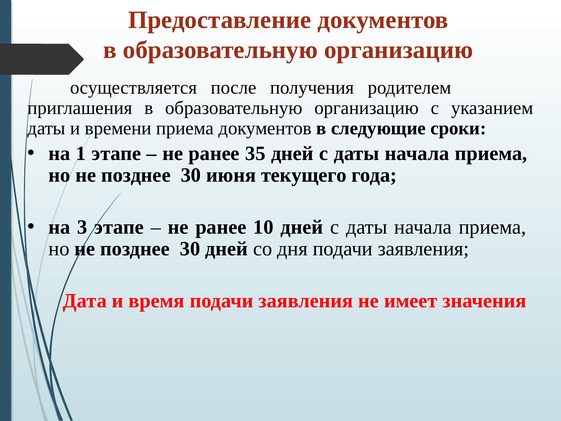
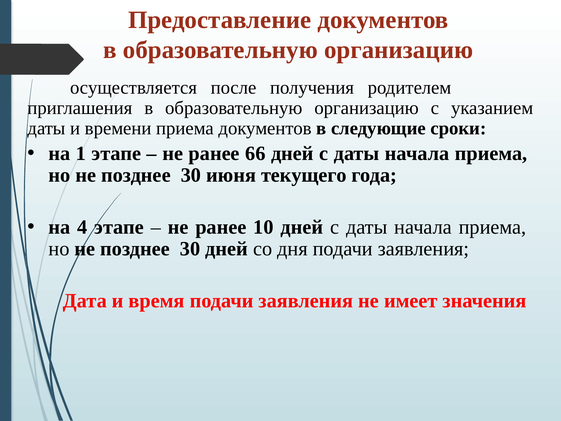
35: 35 -> 66 (255, 153)
3: 3 -> 4 (82, 227)
